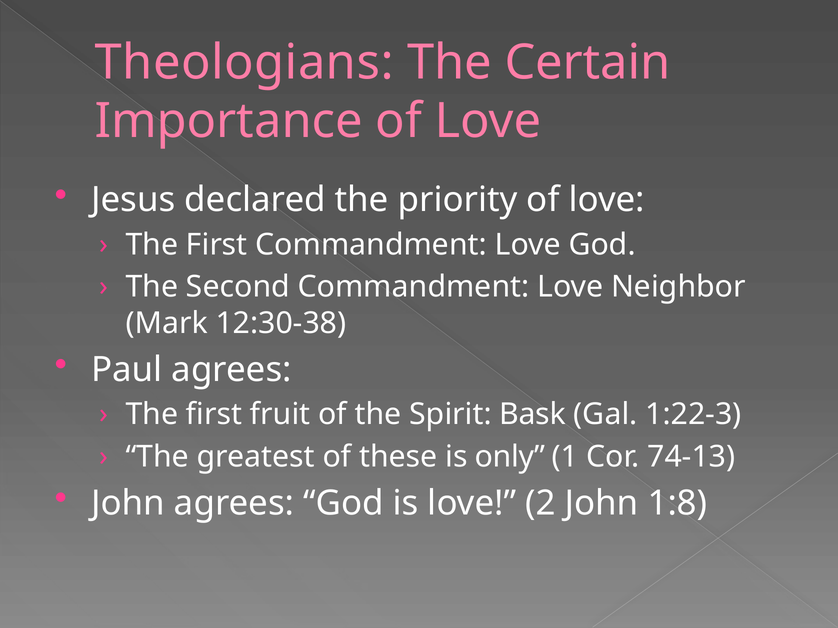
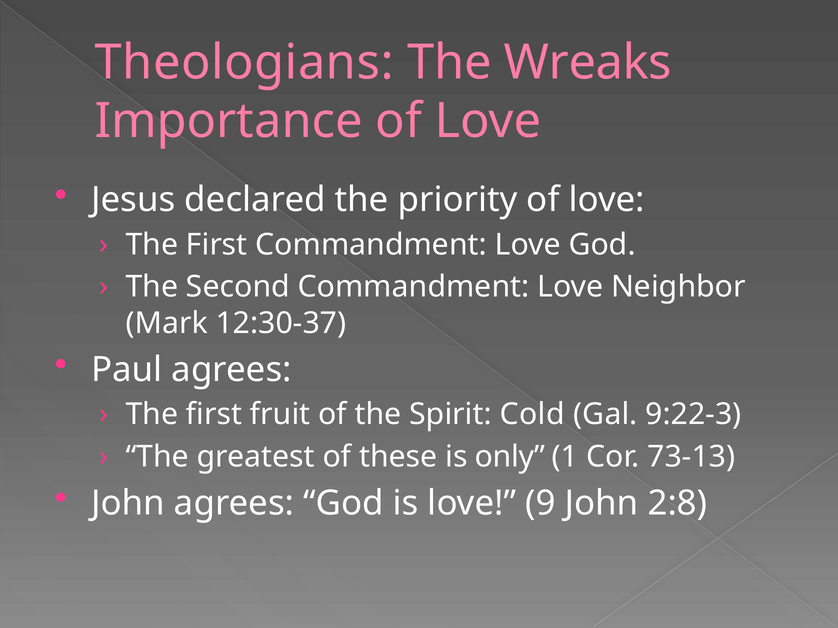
Certain: Certain -> Wreaks (588, 63)
12:30-38: 12:30-38 -> 12:30-37 (281, 324)
Bask: Bask -> Cold (532, 415)
1:22-3: 1:22-3 -> 9:22-3 (693, 415)
74-13: 74-13 -> 73-13 (691, 457)
2: 2 -> 9 (541, 503)
1:8: 1:8 -> 2:8 (677, 503)
